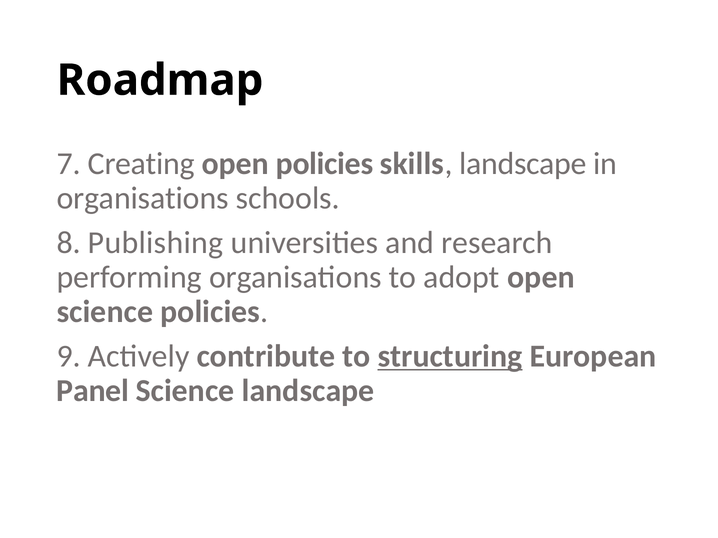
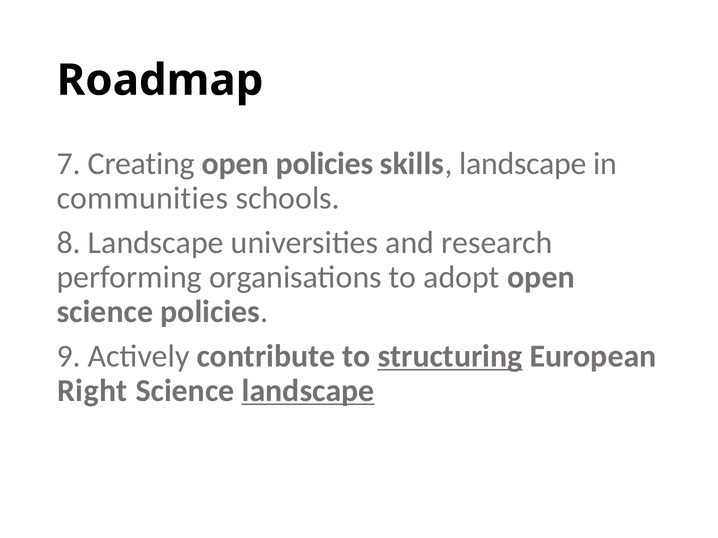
organisations: organisations -> communities (142, 198)
8 Publishing: Publishing -> Landscape (156, 243)
Panel: Panel -> Right (92, 391)
landscape underline: none -> present (308, 391)
